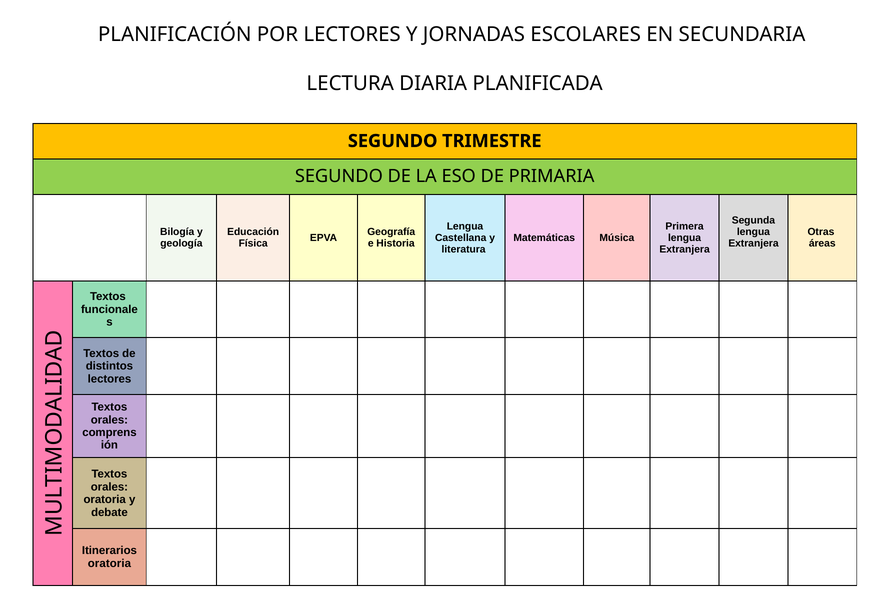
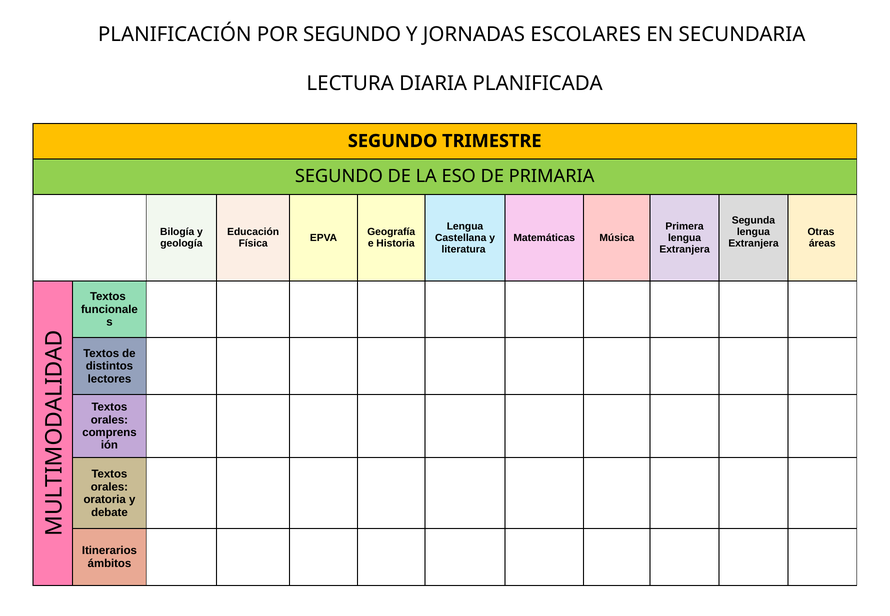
POR LECTORES: LECTORES -> SEGUNDO (352, 34)
oratoria: oratoria -> ámbitos (109, 564)
